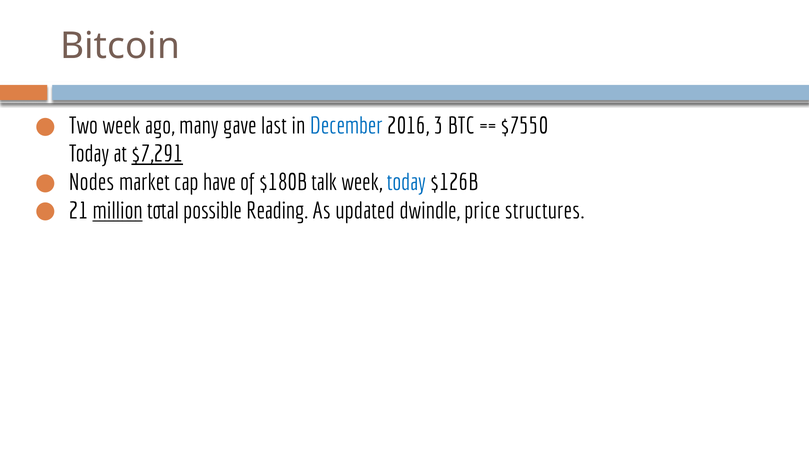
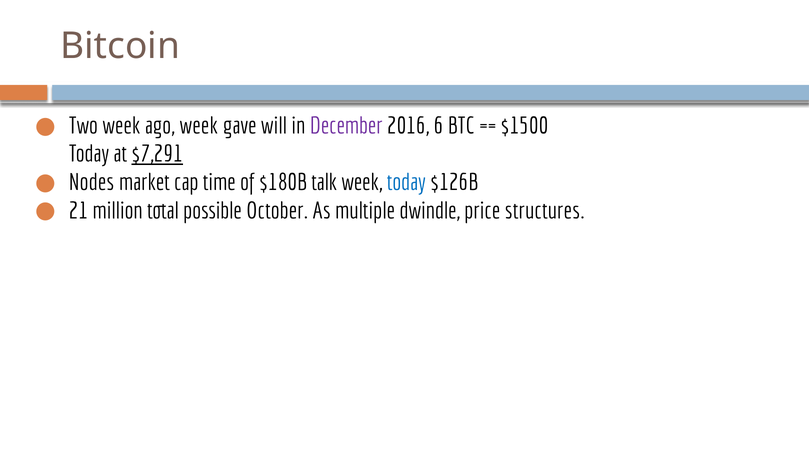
ago many: many -> week (199, 126)
last: last -> will (274, 126)
December colour: blue -> purple (346, 126)
3: 3 -> 6 (439, 126)
$7550: $7550 -> $1500 (524, 126)
have: have -> time (219, 183)
million underline: present -> none (118, 211)
Reading: Reading -> October (277, 211)
updated: updated -> multiple (365, 211)
